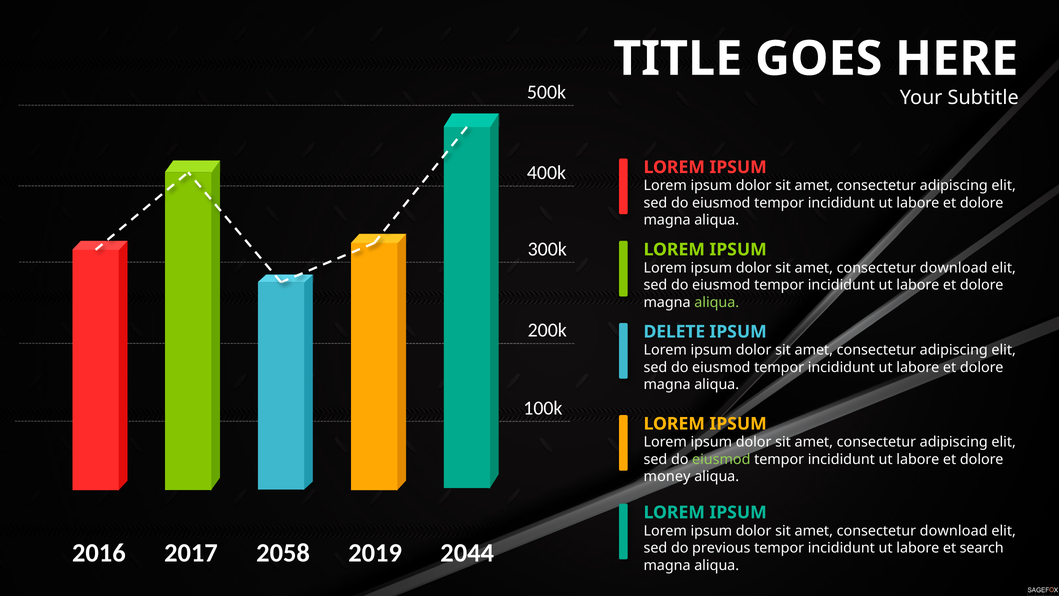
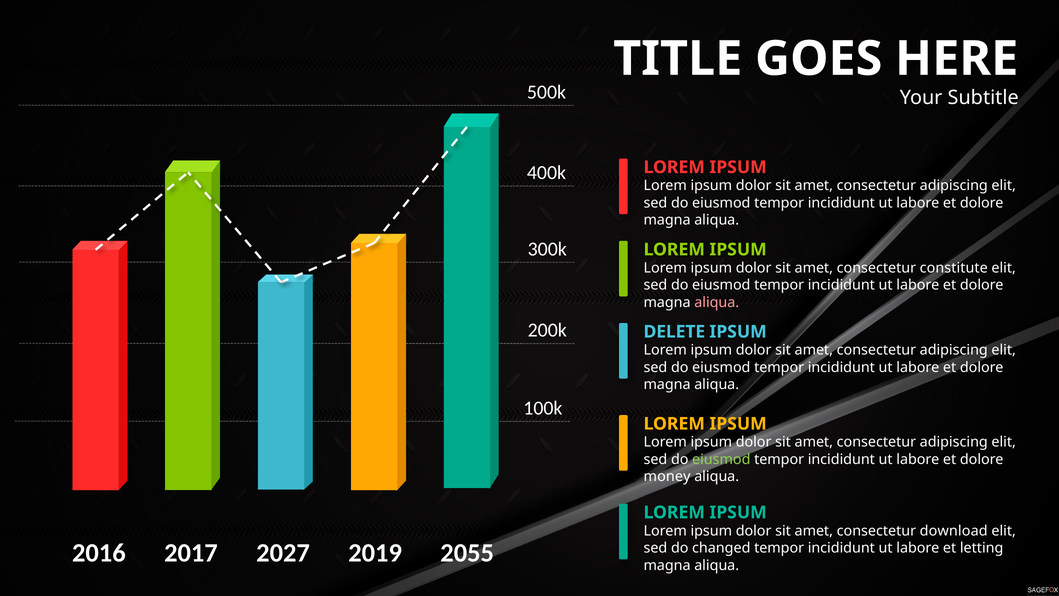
download: download -> constitute (954, 268)
aliqua colour: light green -> pink (717, 302)
2058: 2058 -> 2027 (283, 552)
2044: 2044 -> 2055 (467, 552)
previous: previous -> changed (721, 548)
search: search -> letting (982, 548)
